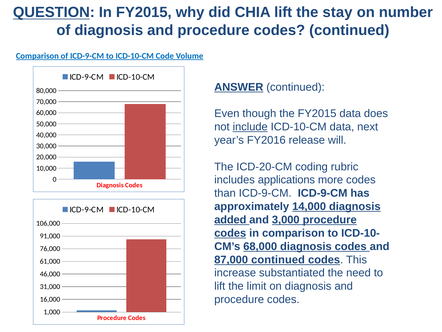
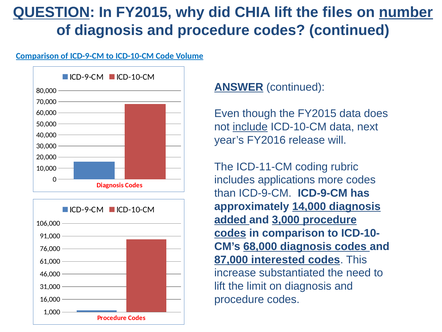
stay: stay -> files (337, 12)
number underline: none -> present (406, 12)
ICD-20-CM: ICD-20-CM -> ICD-11-CM (264, 166)
87,000 continued: continued -> interested (278, 259)
